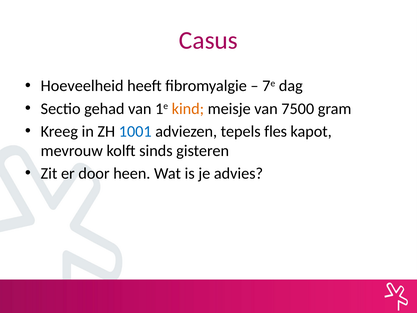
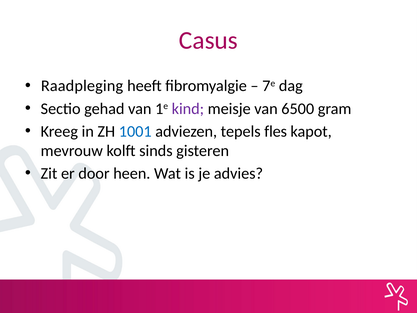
Hoeveelheid: Hoeveelheid -> Raadpleging (82, 86)
kind colour: orange -> purple (188, 109)
7500: 7500 -> 6500 (298, 109)
